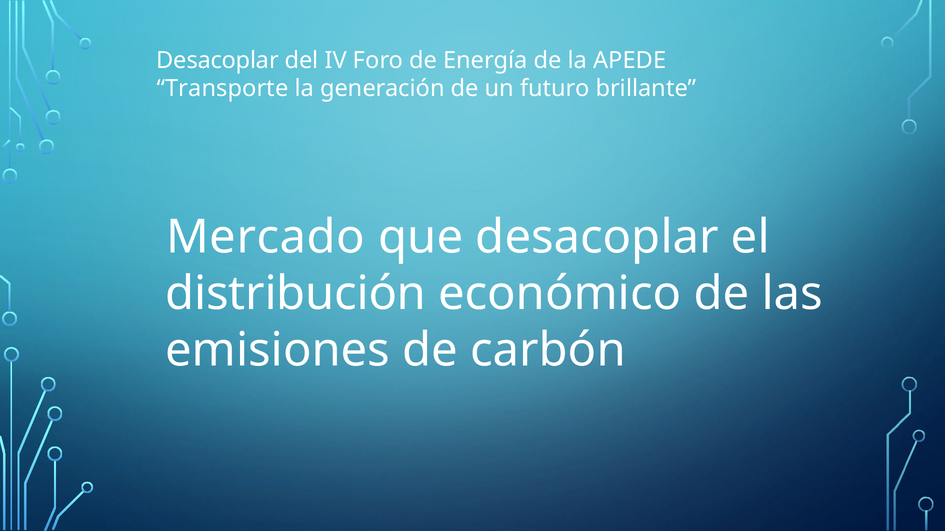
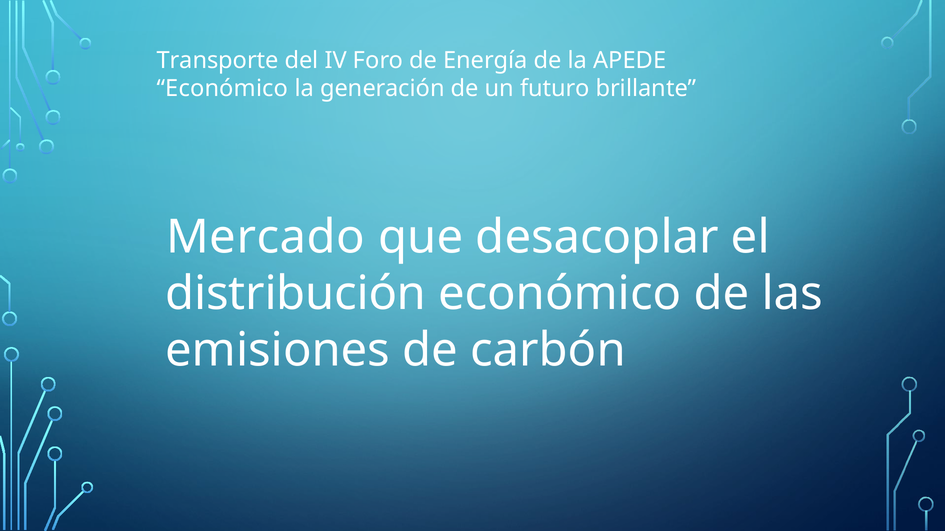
Desacoplar: Desacoplar -> Transporte (218, 60)
Transporte: Transporte -> Económico (222, 89)
